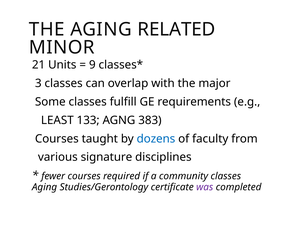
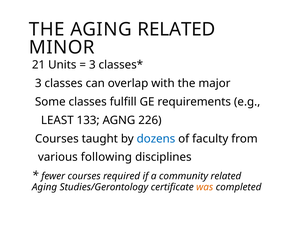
9: 9 -> 3 (92, 65)
383: 383 -> 226 (150, 120)
signature: signature -> following (106, 157)
community classes: classes -> related (226, 176)
was colour: purple -> orange (205, 187)
